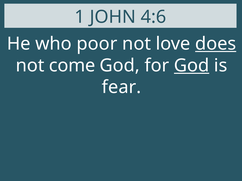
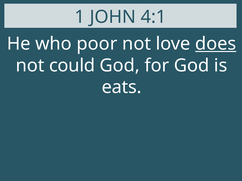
4:6: 4:6 -> 4:1 (154, 17)
come: come -> could (72, 66)
God underline: present -> none (192, 66)
fear: fear -> eats (122, 87)
